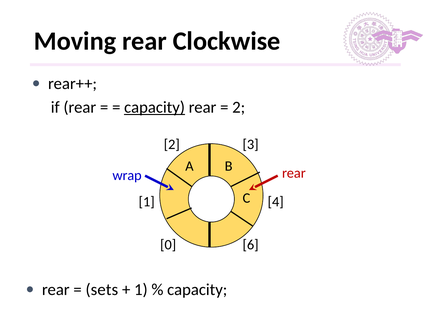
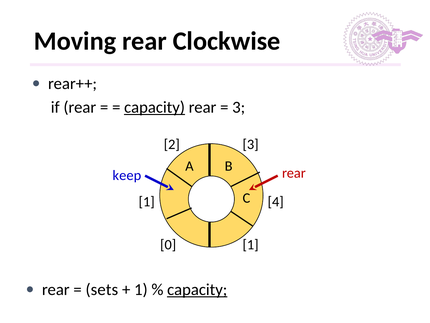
2: 2 -> 3 (239, 107)
wrap: wrap -> keep (127, 175)
6: 6 -> 1 (251, 245)
capacity underline: none -> present (197, 289)
